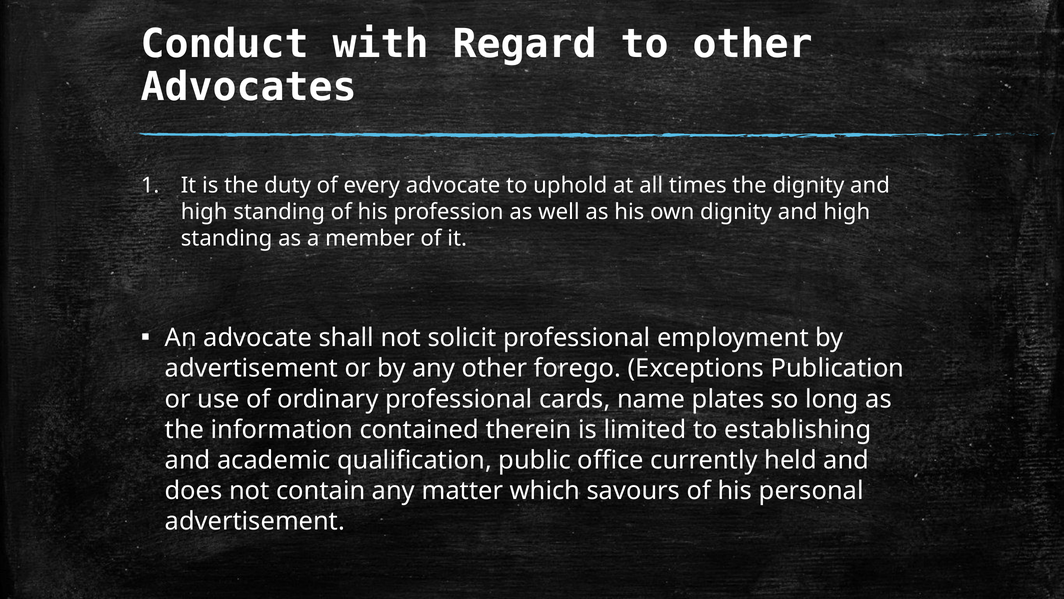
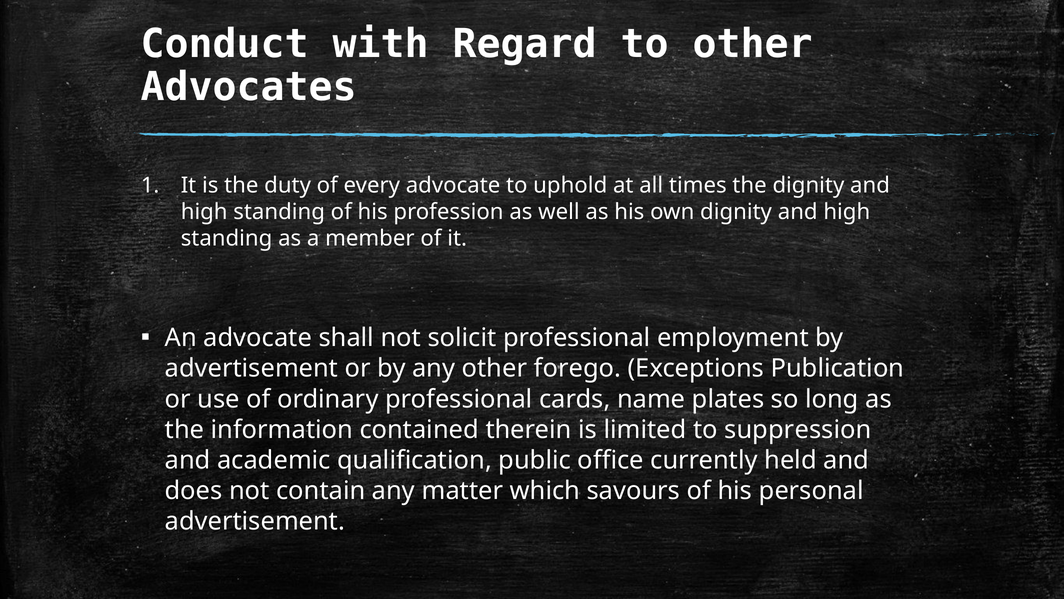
establishing: establishing -> suppression (798, 429)
